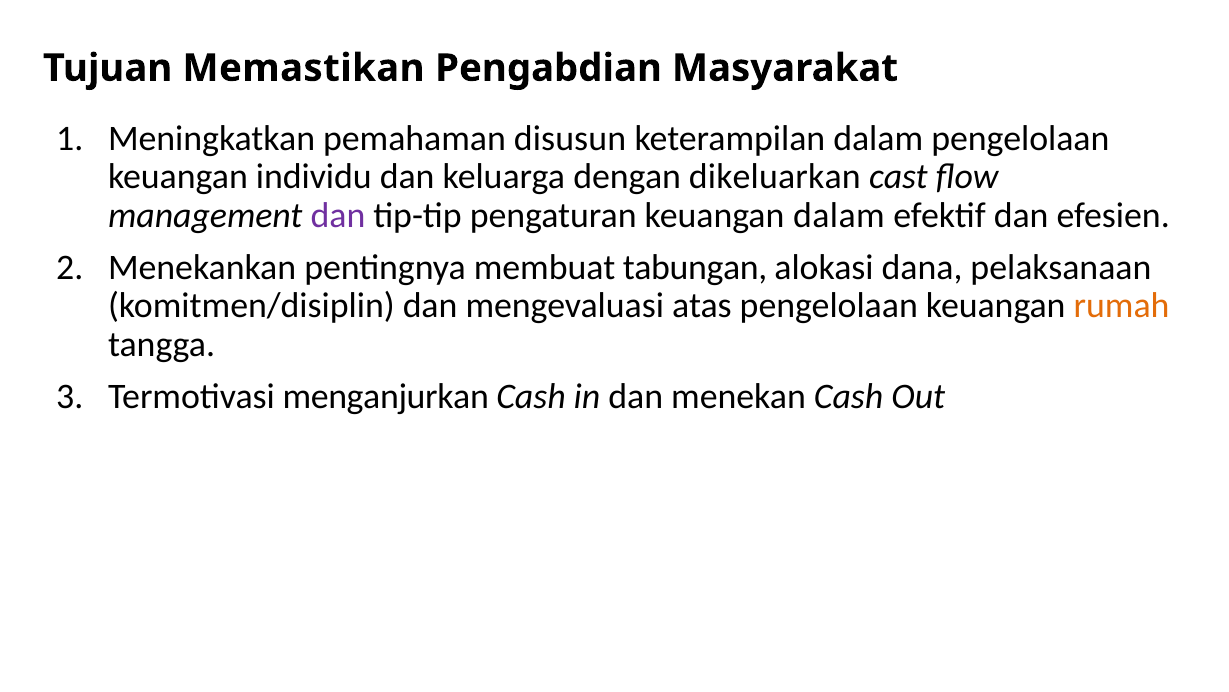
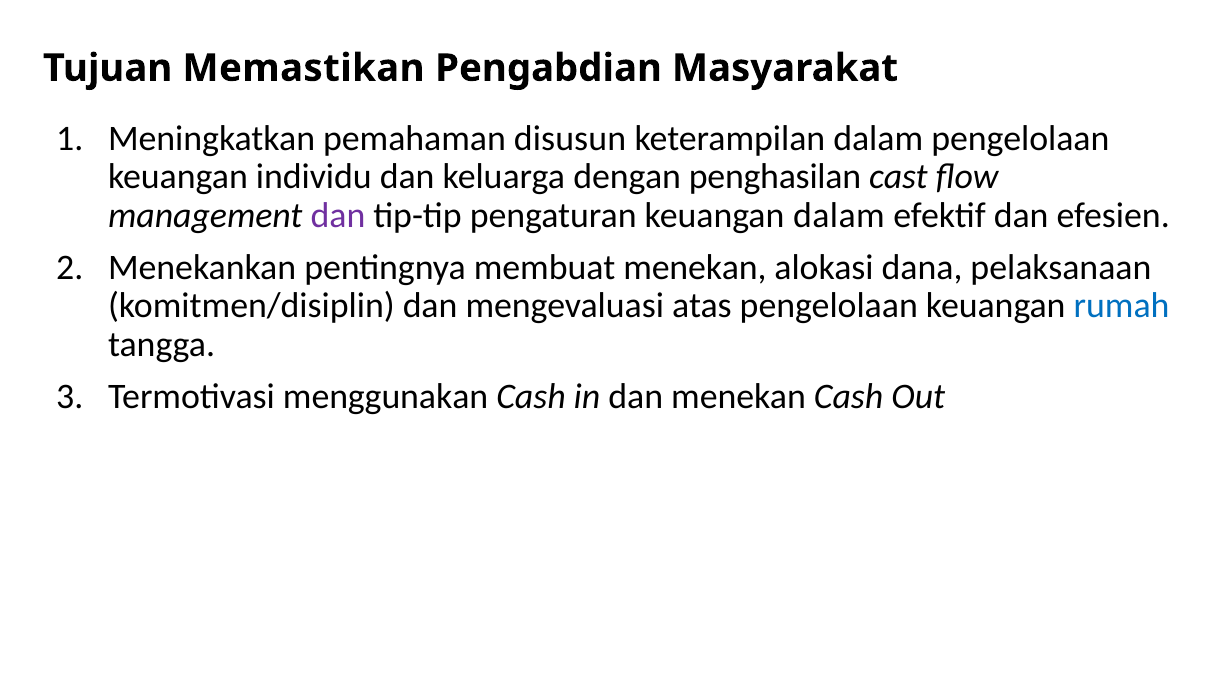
dikeluarkan: dikeluarkan -> penghasilan (775, 177)
membuat tabungan: tabungan -> menekan (695, 267)
rumah colour: orange -> blue (1122, 306)
menganjurkan: menganjurkan -> menggunakan (386, 396)
